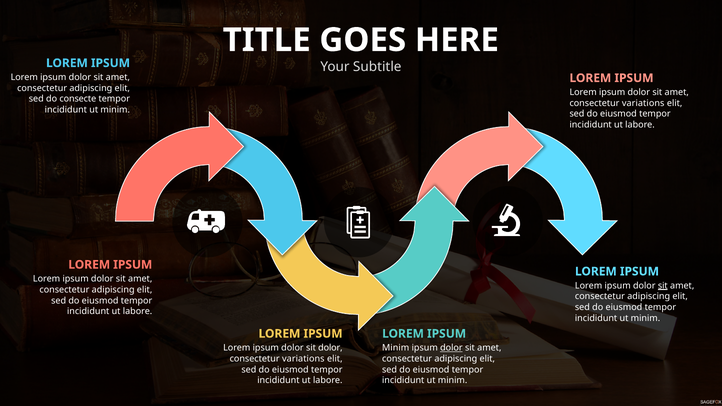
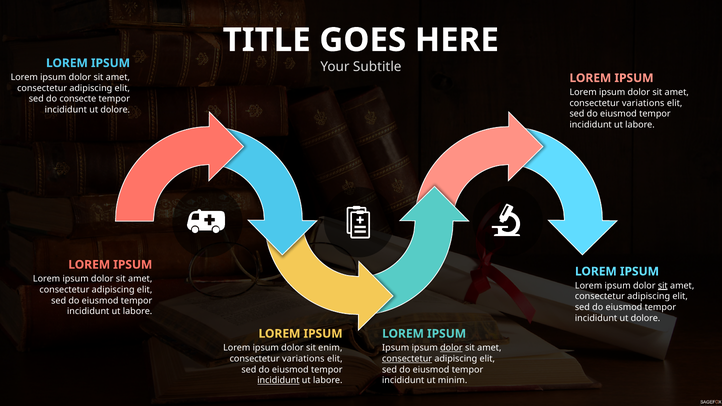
minim: minim -> dolore (115, 110)
minim: minim -> dolore (645, 318)
sit dolor: dolor -> enim (330, 348)
Minim: Minim -> Ipsum (396, 348)
consectetur underline: none -> present (407, 359)
incididunt underline: none -> present (278, 381)
